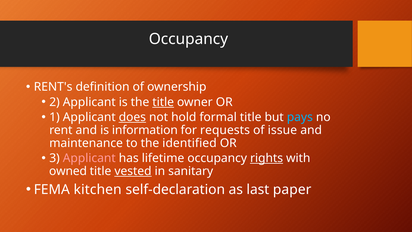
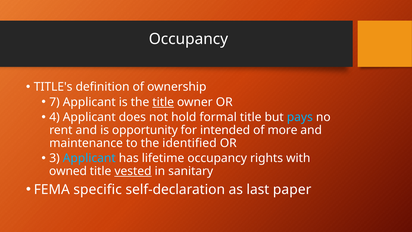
RENT's: RENT's -> TITLE's (53, 87)
2: 2 -> 7 (54, 102)
1: 1 -> 4 (54, 117)
does underline: present -> none (132, 117)
information: information -> opportunity (145, 130)
requests: requests -> intended (225, 130)
issue: issue -> more (283, 130)
Applicant colour: pink -> light blue (89, 158)
rights underline: present -> none (267, 158)
kitchen: kitchen -> specific (98, 189)
